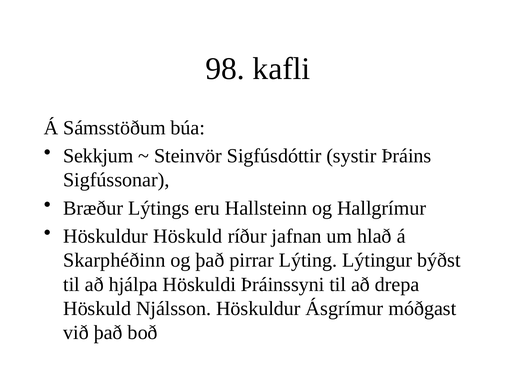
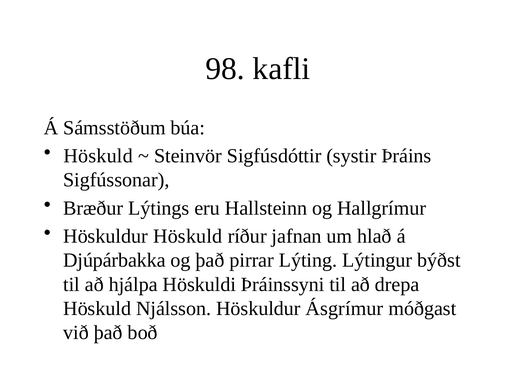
Sekkjum: Sekkjum -> Höskuld (98, 156)
Skarphéðinn: Skarphéðinn -> Djúpárbakka (114, 260)
